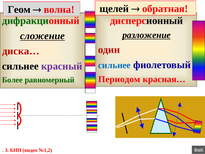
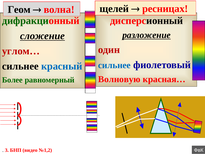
обратная: обратная -> ресницах (165, 9)
диска…: диска… -> углом… (21, 51)
красный colour: purple -> blue (62, 66)
Периодом: Периодом -> Волновую (119, 79)
